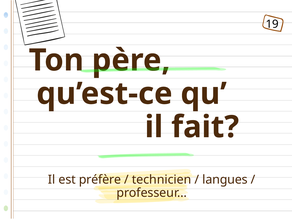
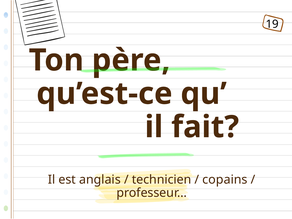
préfère: préfère -> anglais (100, 180)
langues: langues -> copains (225, 180)
